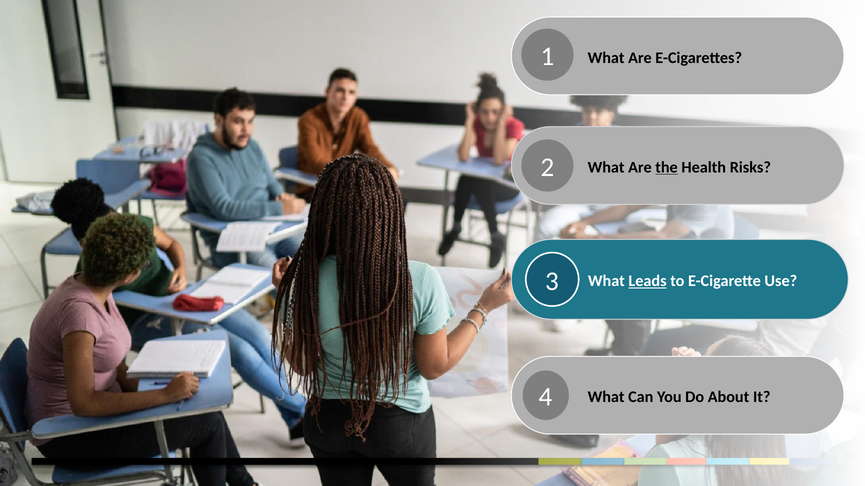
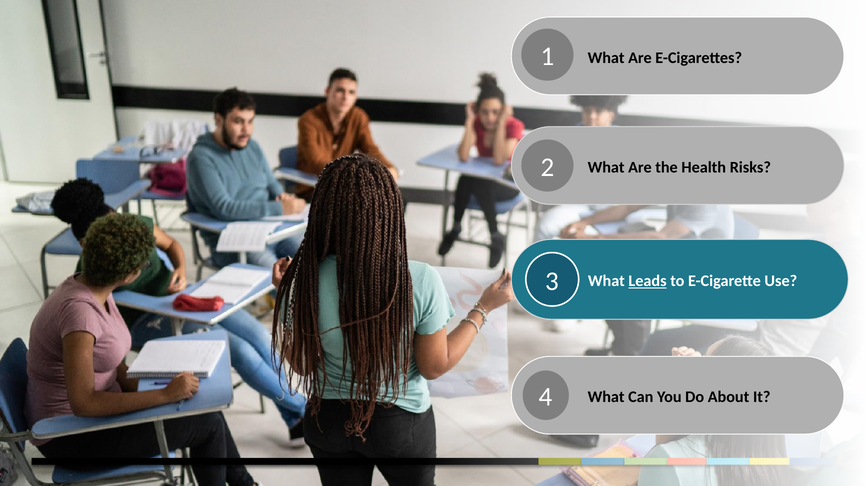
the underline: present -> none (667, 167)
